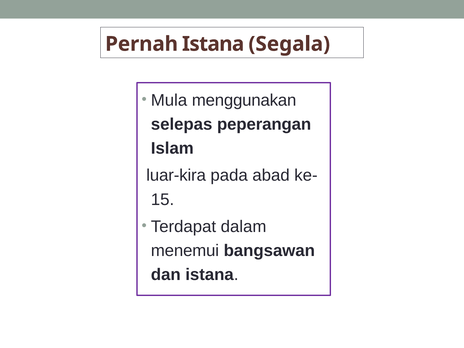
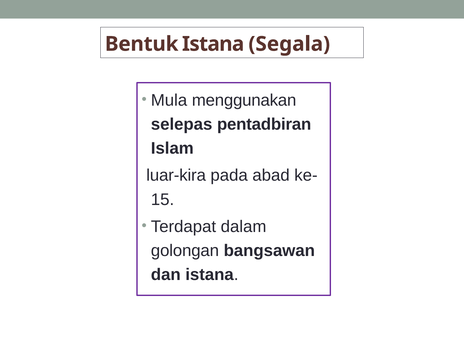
Pernah: Pernah -> Bentuk (142, 44)
peperangan: peperangan -> pentadbiran (264, 124)
menemui: menemui -> golongan (185, 251)
